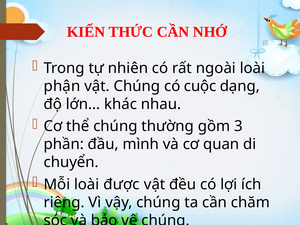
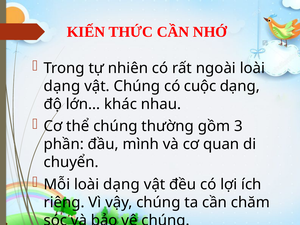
phận: phận -> dạng (62, 86)
Mỗi loài được: được -> dạng (122, 184)
